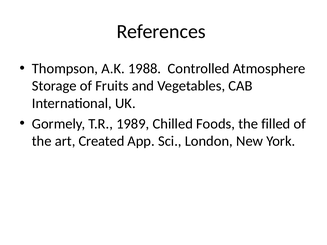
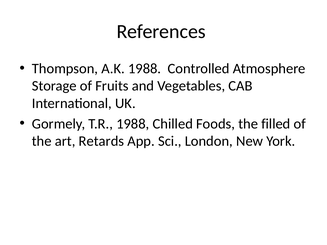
T.R 1989: 1989 -> 1988 (133, 124)
Created: Created -> Retards (101, 141)
